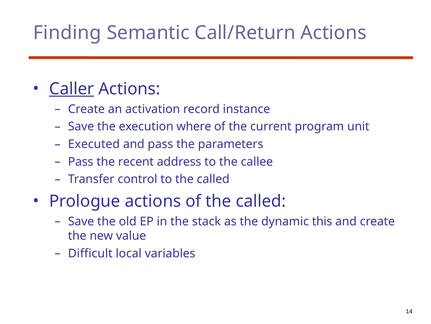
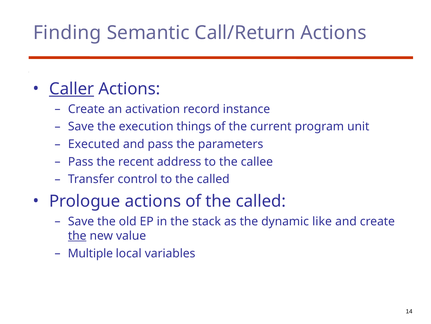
where: where -> things (194, 126)
this: this -> like (322, 221)
the underline: none -> present (77, 235)
Difficult: Difficult -> Multiple (90, 253)
